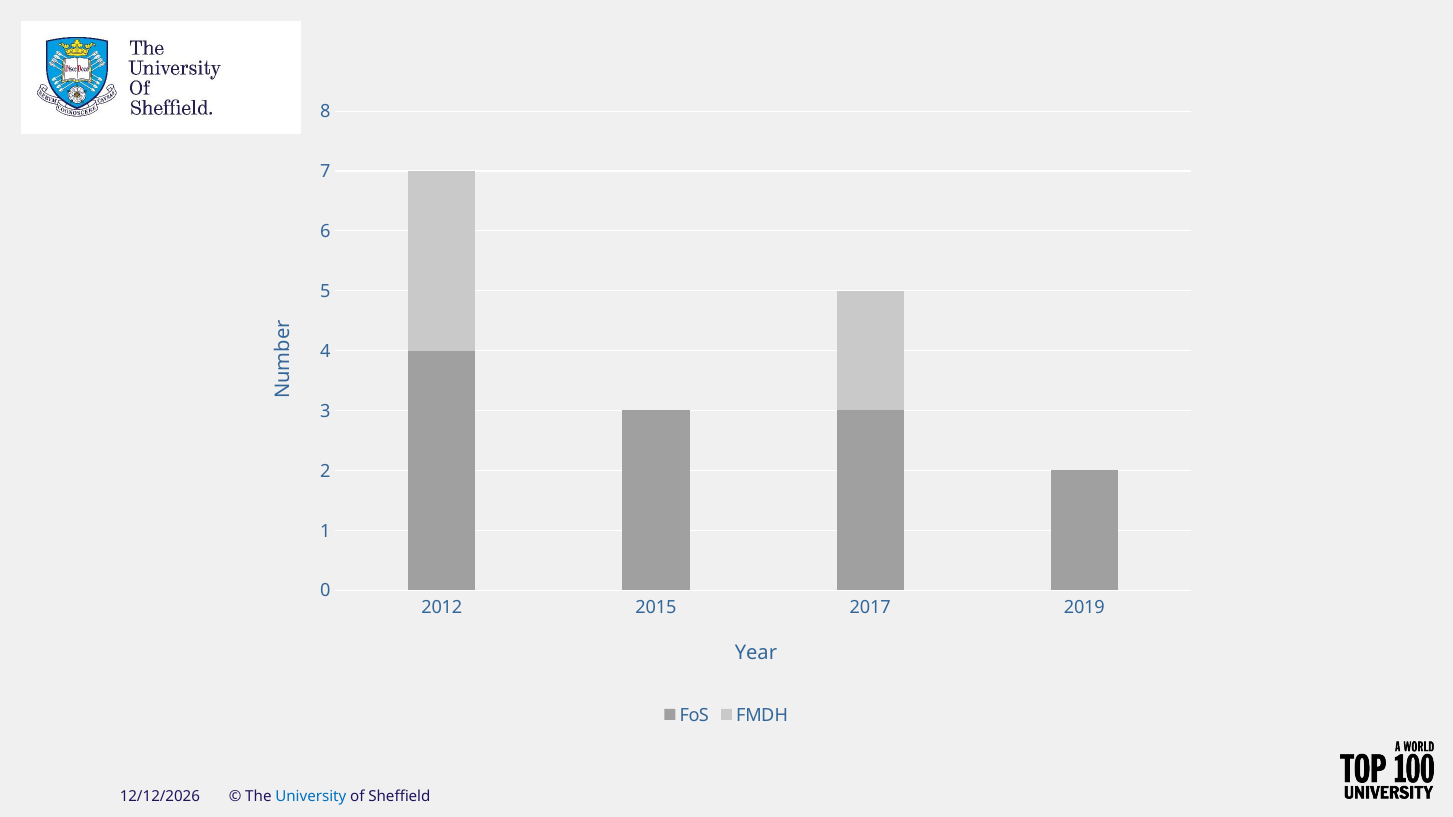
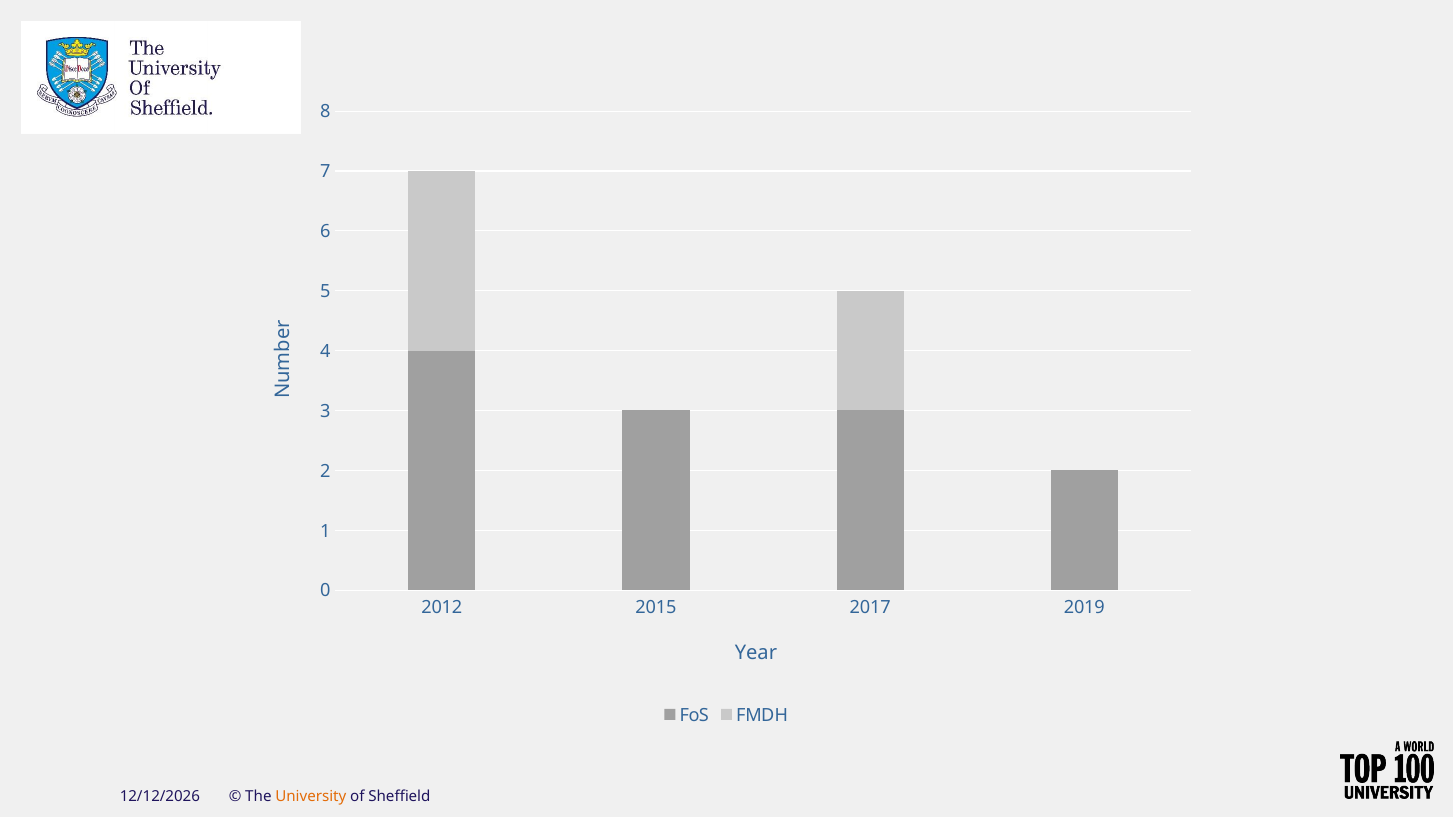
University colour: blue -> orange (311, 797)
